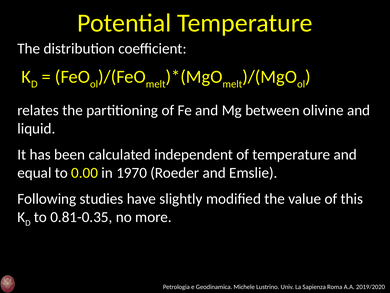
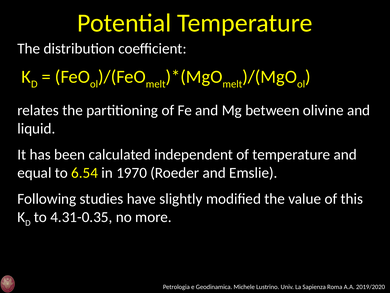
0.00: 0.00 -> 6.54 (85, 173)
0.81-0.35: 0.81-0.35 -> 4.31-0.35 (81, 217)
